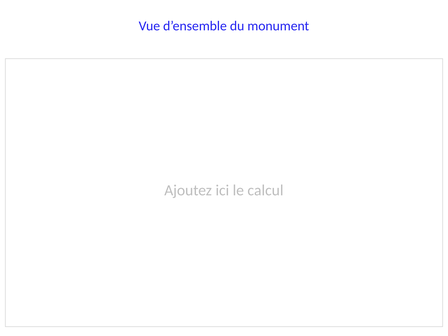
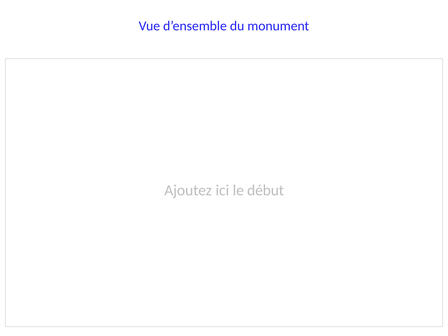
calcul: calcul -> début (266, 190)
